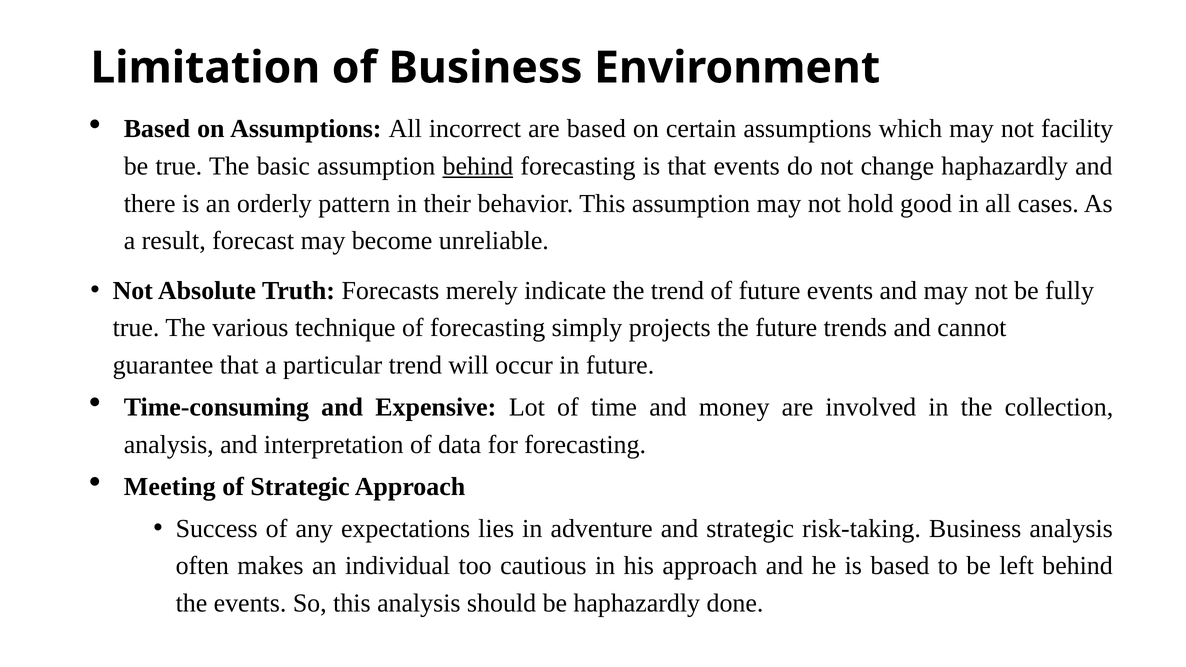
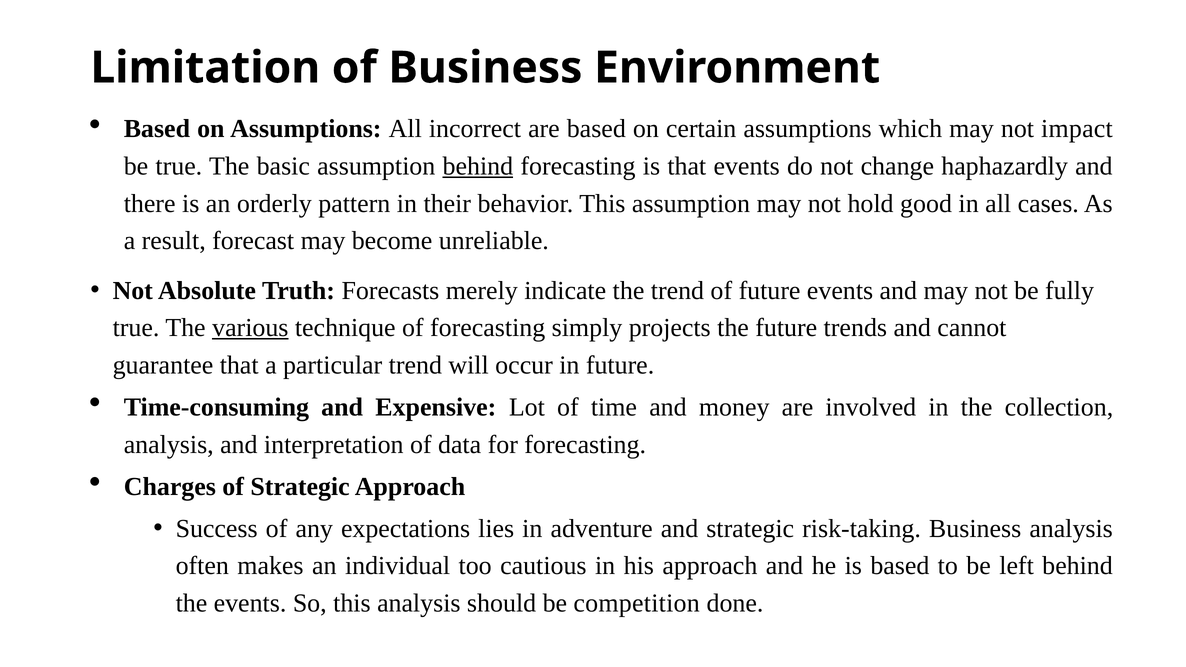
facility: facility -> impact (1077, 129)
various underline: none -> present (250, 328)
Meeting: Meeting -> Charges (170, 487)
be haphazardly: haphazardly -> competition (637, 603)
